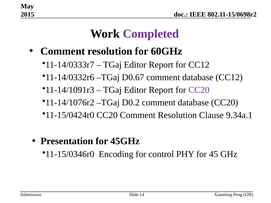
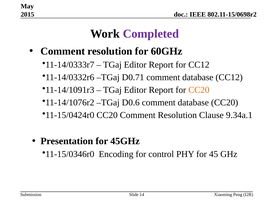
D0.67: D0.67 -> D0.71 (133, 77)
CC20 colour: purple -> orange (199, 90)
D0.2: D0.2 -> D0.6 (131, 103)
